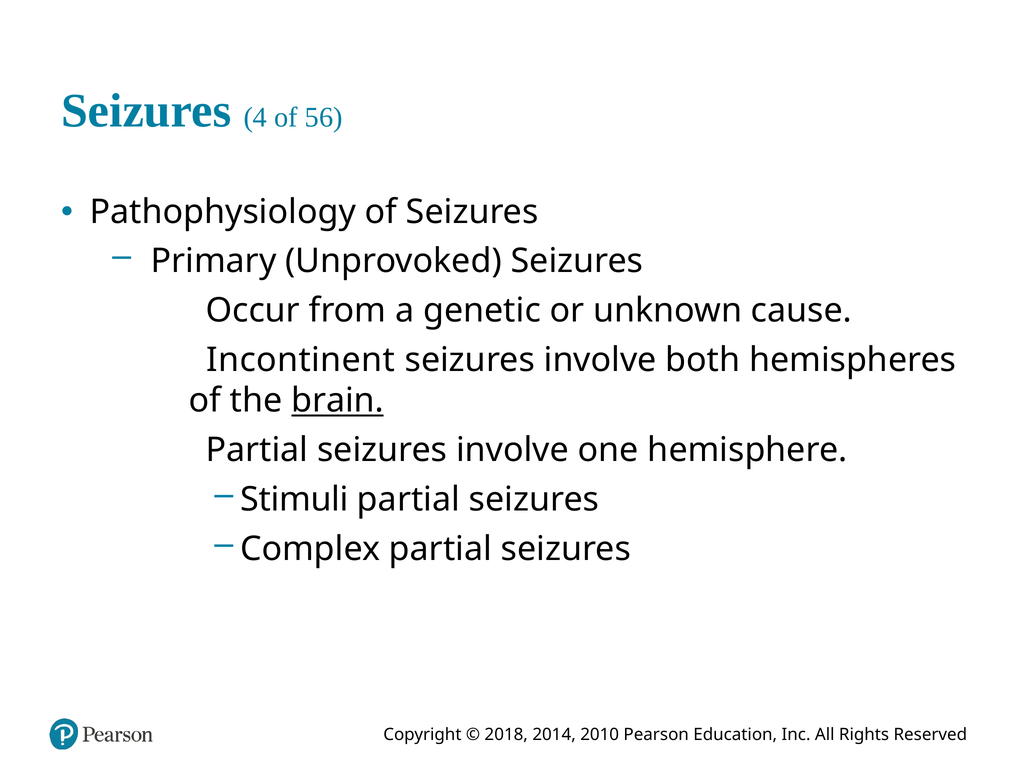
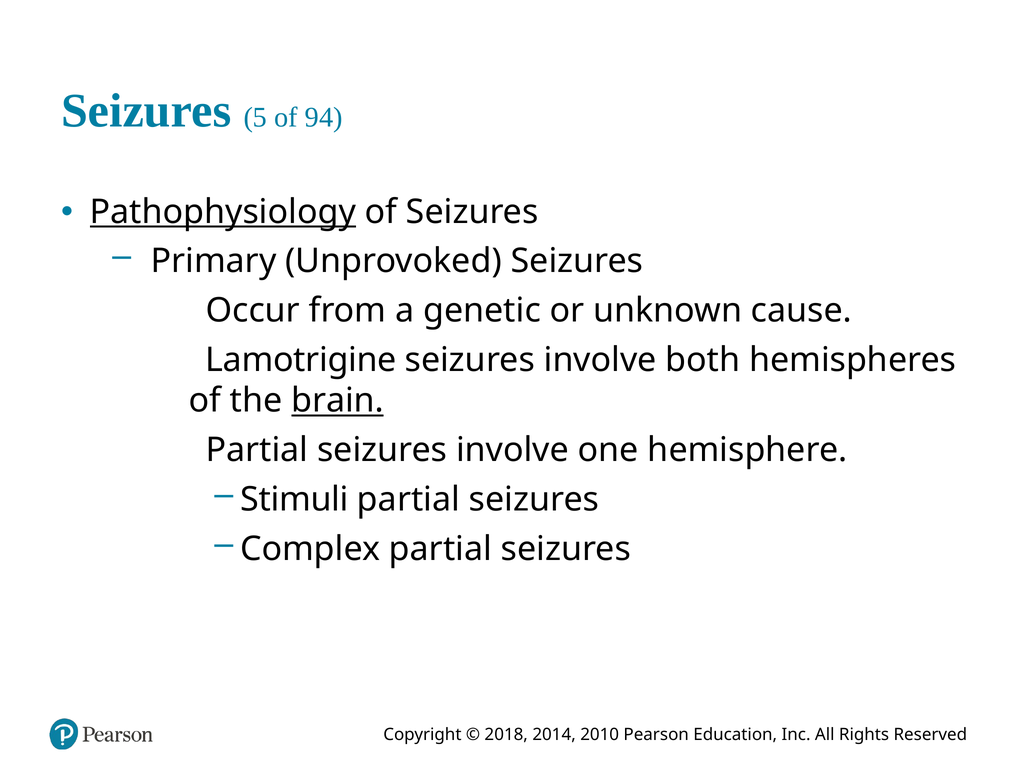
4: 4 -> 5 (255, 117)
56: 56 -> 94 (324, 117)
Pathophysiology underline: none -> present (223, 212)
Incontinent: Incontinent -> Lamotrigine (301, 360)
